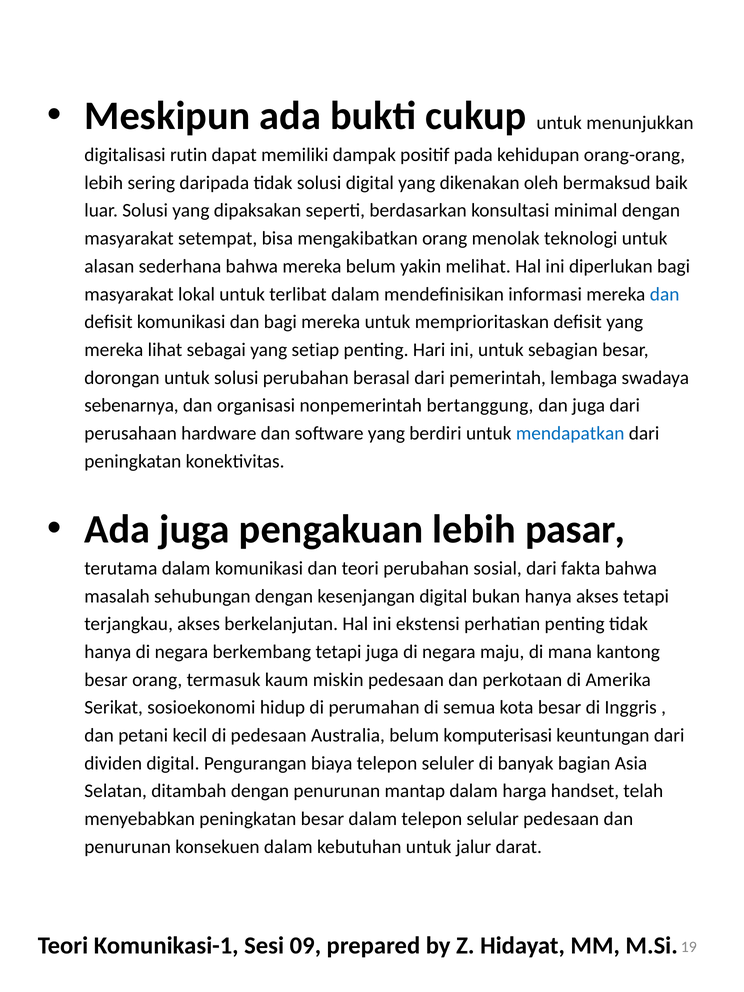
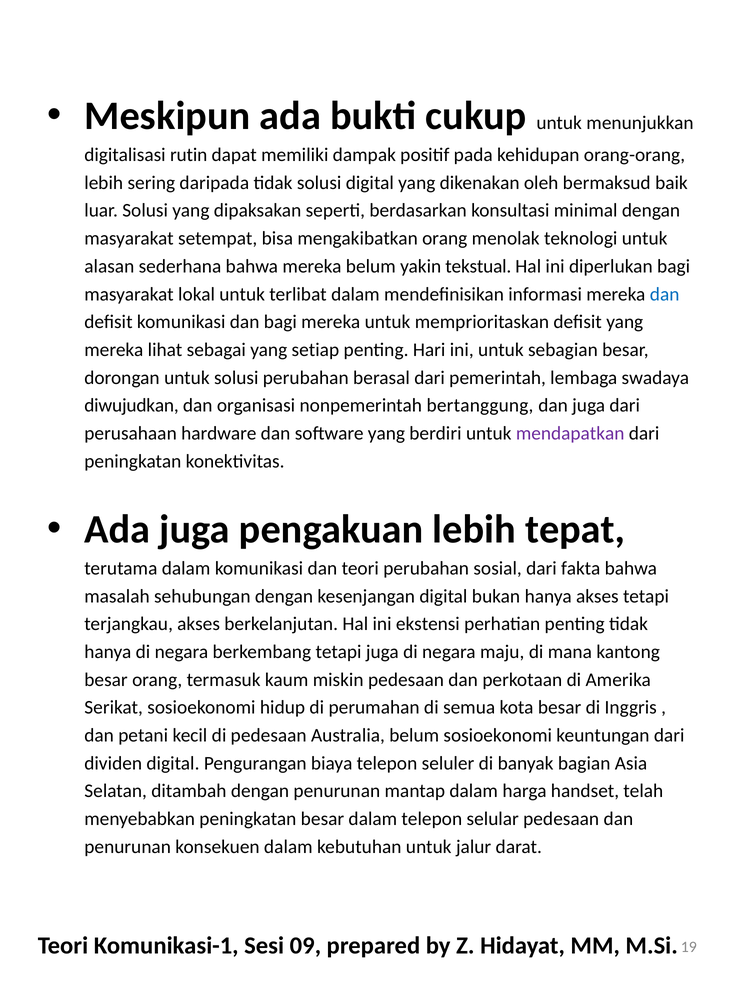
melihat: melihat -> tekstual (478, 266)
sebenarnya: sebenarnya -> diwujudkan (132, 406)
mendapatkan colour: blue -> purple (570, 433)
pasar: pasar -> tepat (575, 529)
belum komputerisasi: komputerisasi -> sosioekonomi (498, 735)
